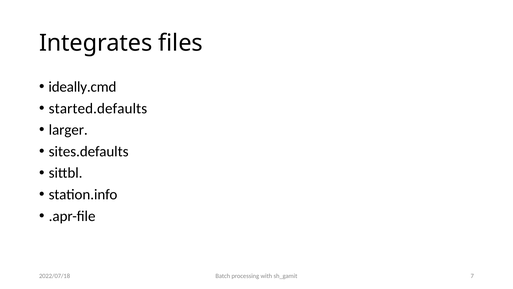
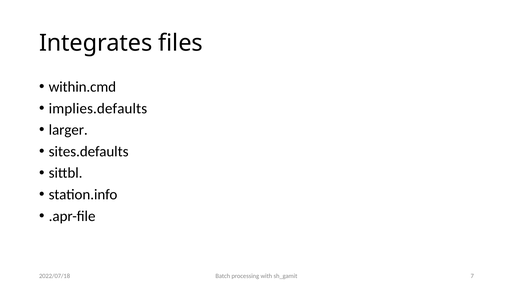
ideally.cmd: ideally.cmd -> within.cmd (82, 87)
started.defaults: started.defaults -> implies.defaults (98, 108)
